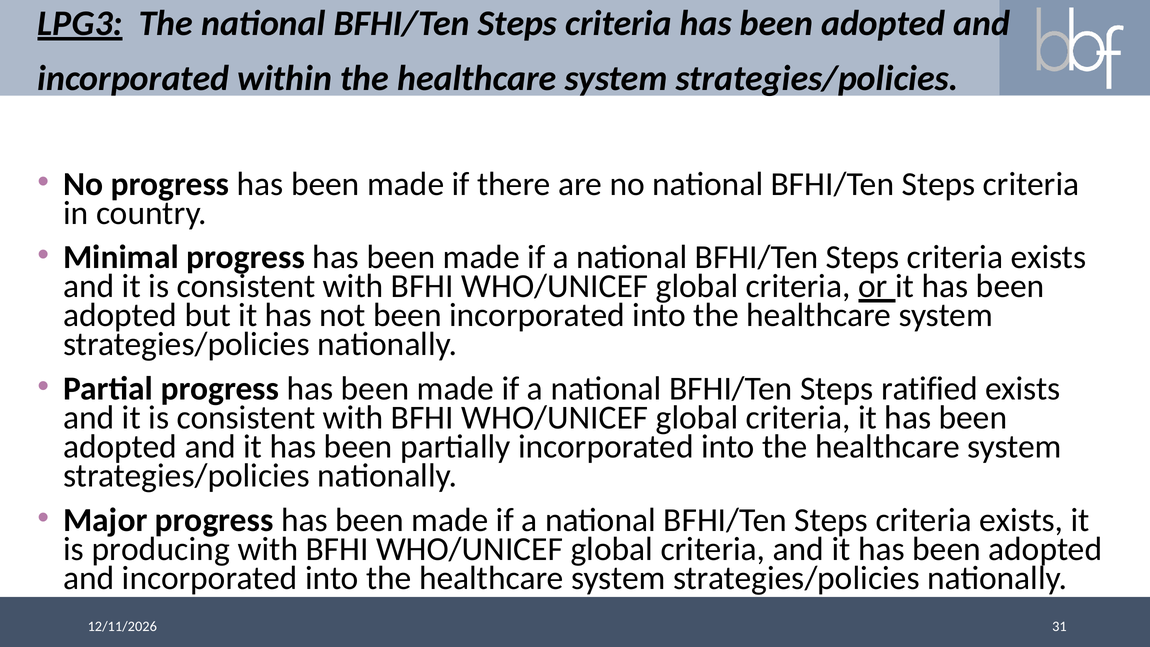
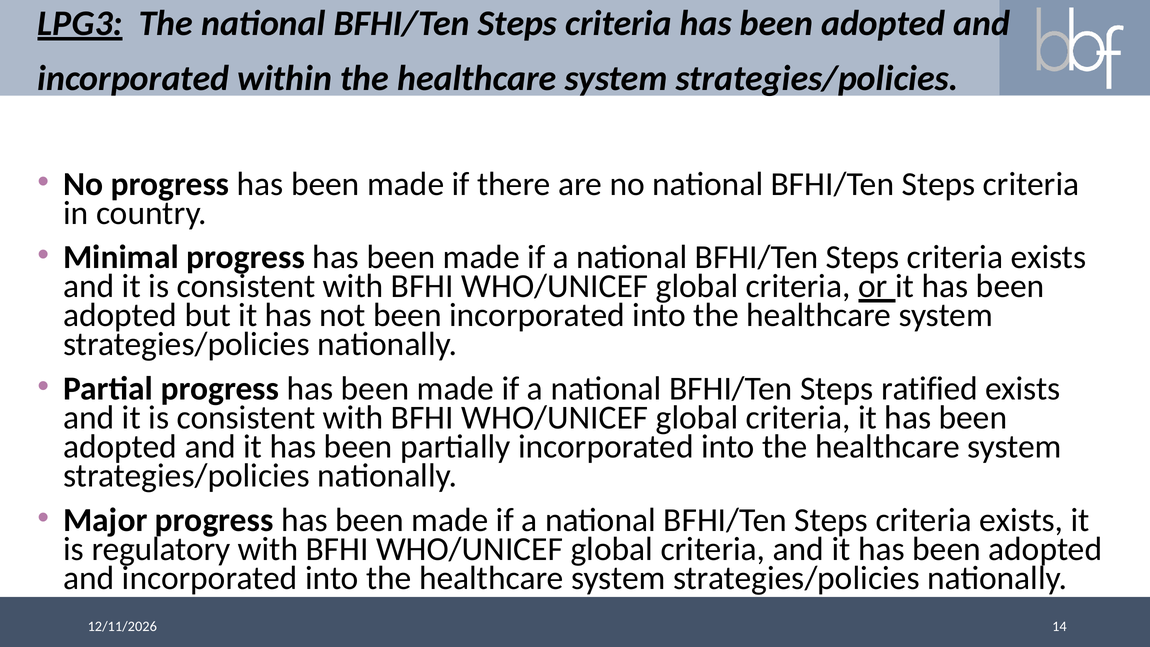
producing: producing -> regulatory (161, 549)
31: 31 -> 14 (1059, 627)
